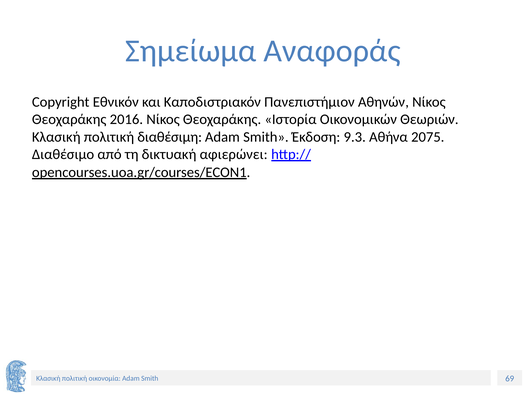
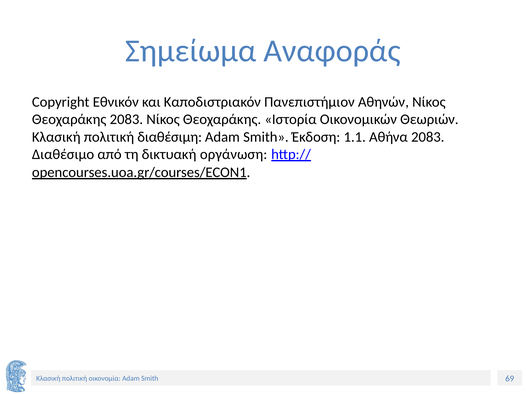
Θεοχαράκης 2016: 2016 -> 2083 (126, 120)
9.3: 9.3 -> 1.1 (355, 137)
Αθήνα 2075: 2075 -> 2083 (428, 137)
αφιερώνει: αφιερώνει -> οργάνωση (234, 155)
